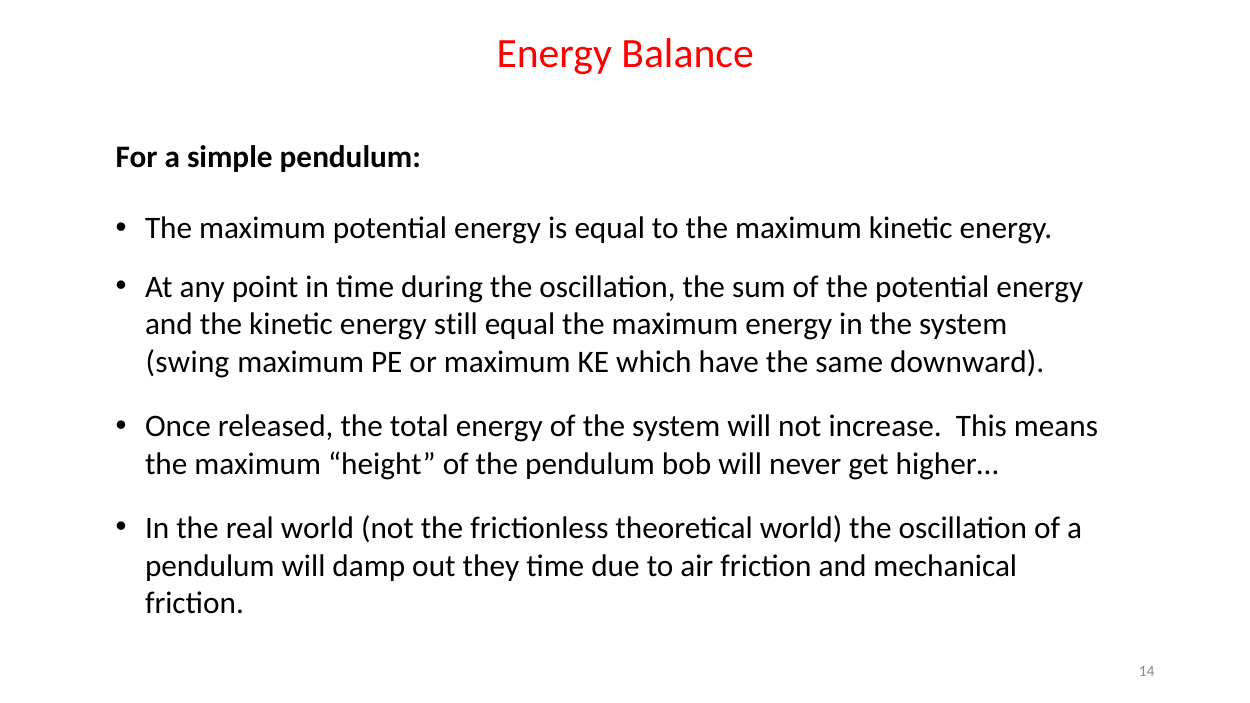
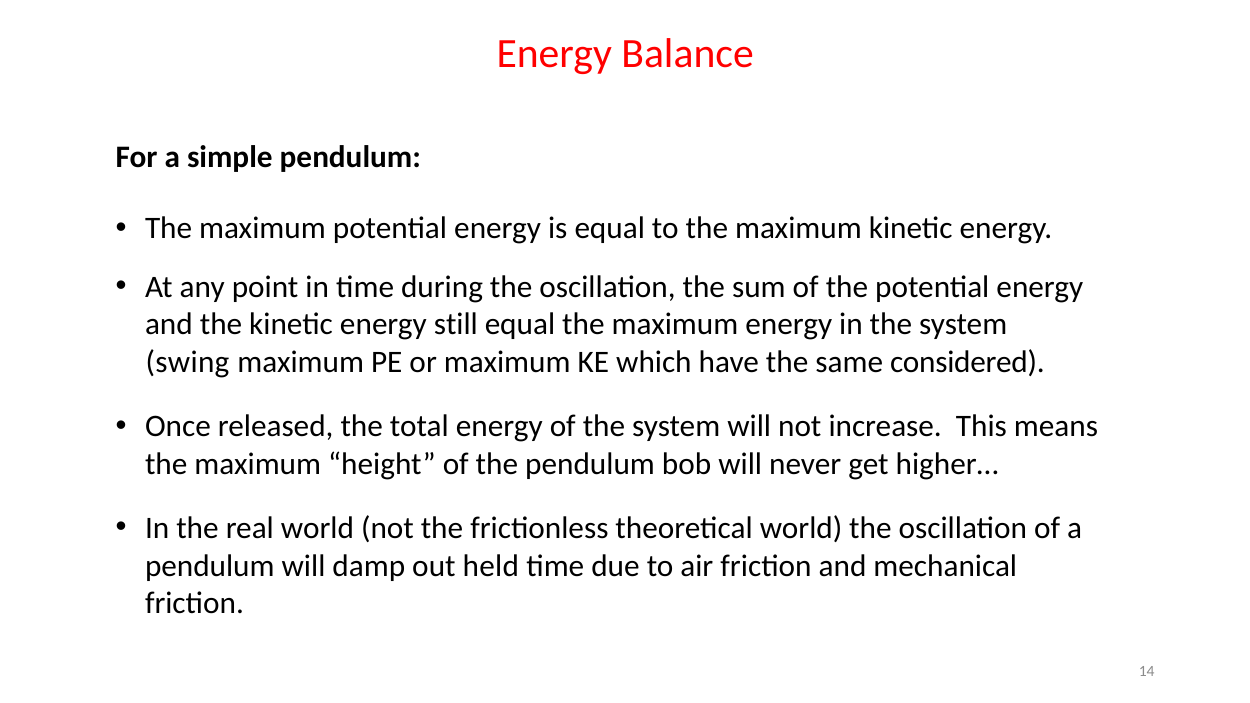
downward: downward -> considered (967, 362)
they: they -> held (491, 566)
